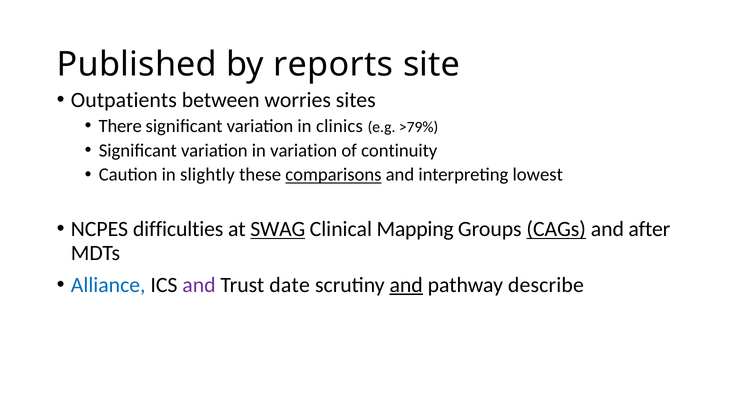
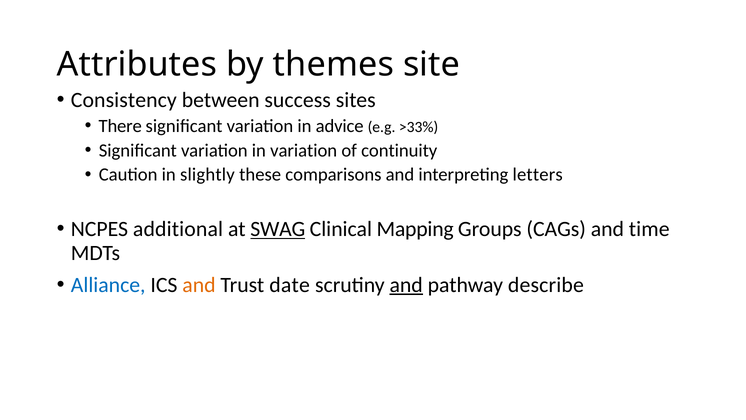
Published: Published -> Attributes (137, 64)
reports: reports -> themes (333, 64)
Outpatients: Outpatients -> Consistency (124, 100)
worries: worries -> success (298, 100)
clinics: clinics -> advice (340, 126)
>79%: >79% -> >33% (419, 127)
comparisons underline: present -> none (333, 175)
lowest: lowest -> letters (538, 175)
difficulties: difficulties -> additional (178, 229)
CAGs underline: present -> none (556, 229)
after: after -> time (649, 229)
and colour: purple -> orange (199, 285)
